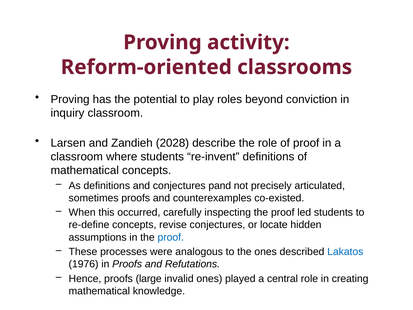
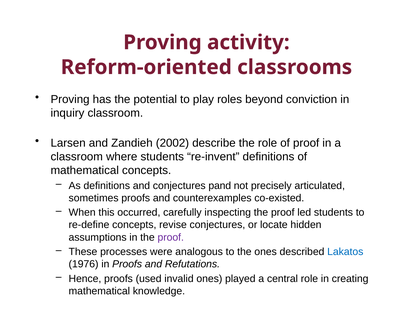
2028: 2028 -> 2002 (172, 143)
proof colour: blue -> purple (171, 237)
large: large -> used (149, 278)
